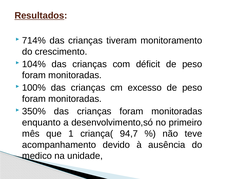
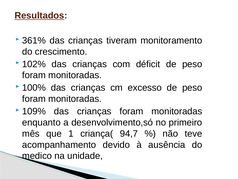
714%: 714% -> 361% (34, 40)
104%: 104% -> 102% (34, 64)
350%: 350% -> 109% (34, 111)
